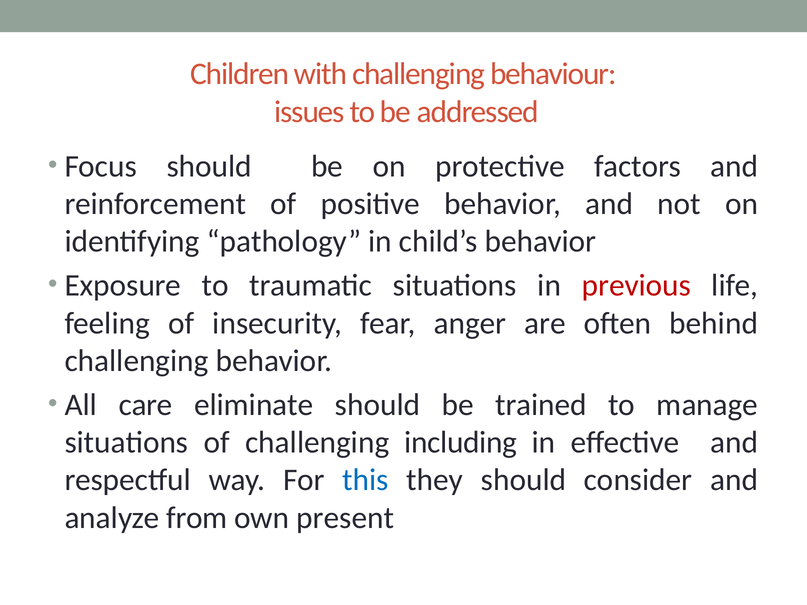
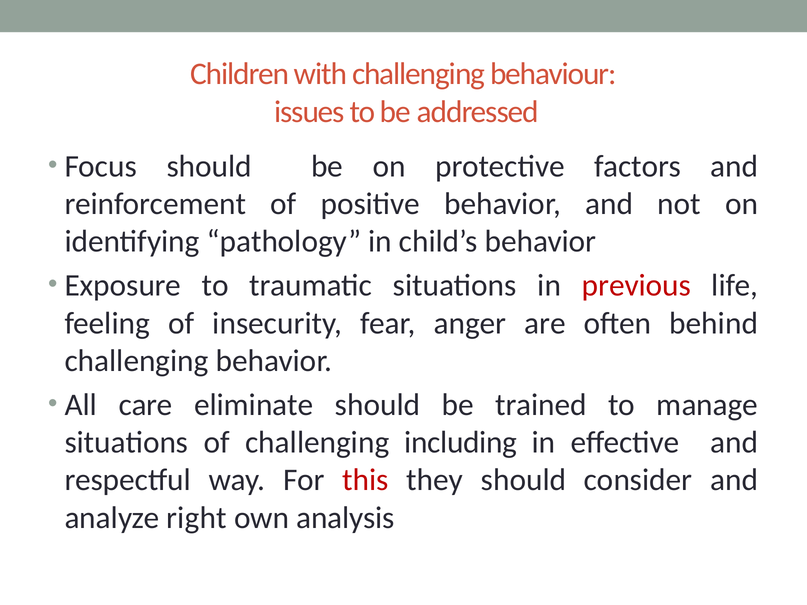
this colour: blue -> red (365, 480)
from: from -> right (197, 518)
present: present -> analysis (345, 518)
